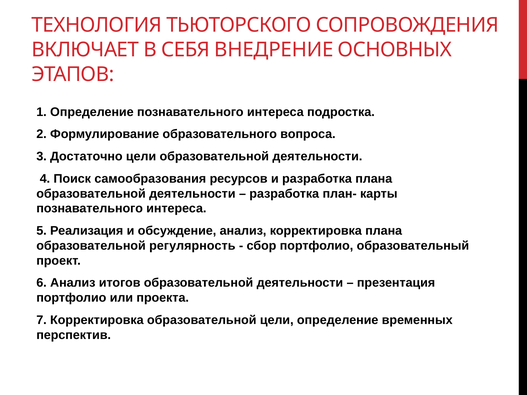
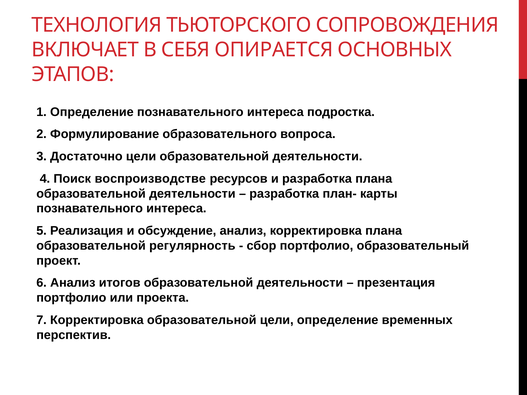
ВНЕДРЕНИЕ: ВНЕДРЕНИЕ -> ОПИРАЕТСЯ (274, 50)
самообразования: самообразования -> воспроизводстве (150, 179)
